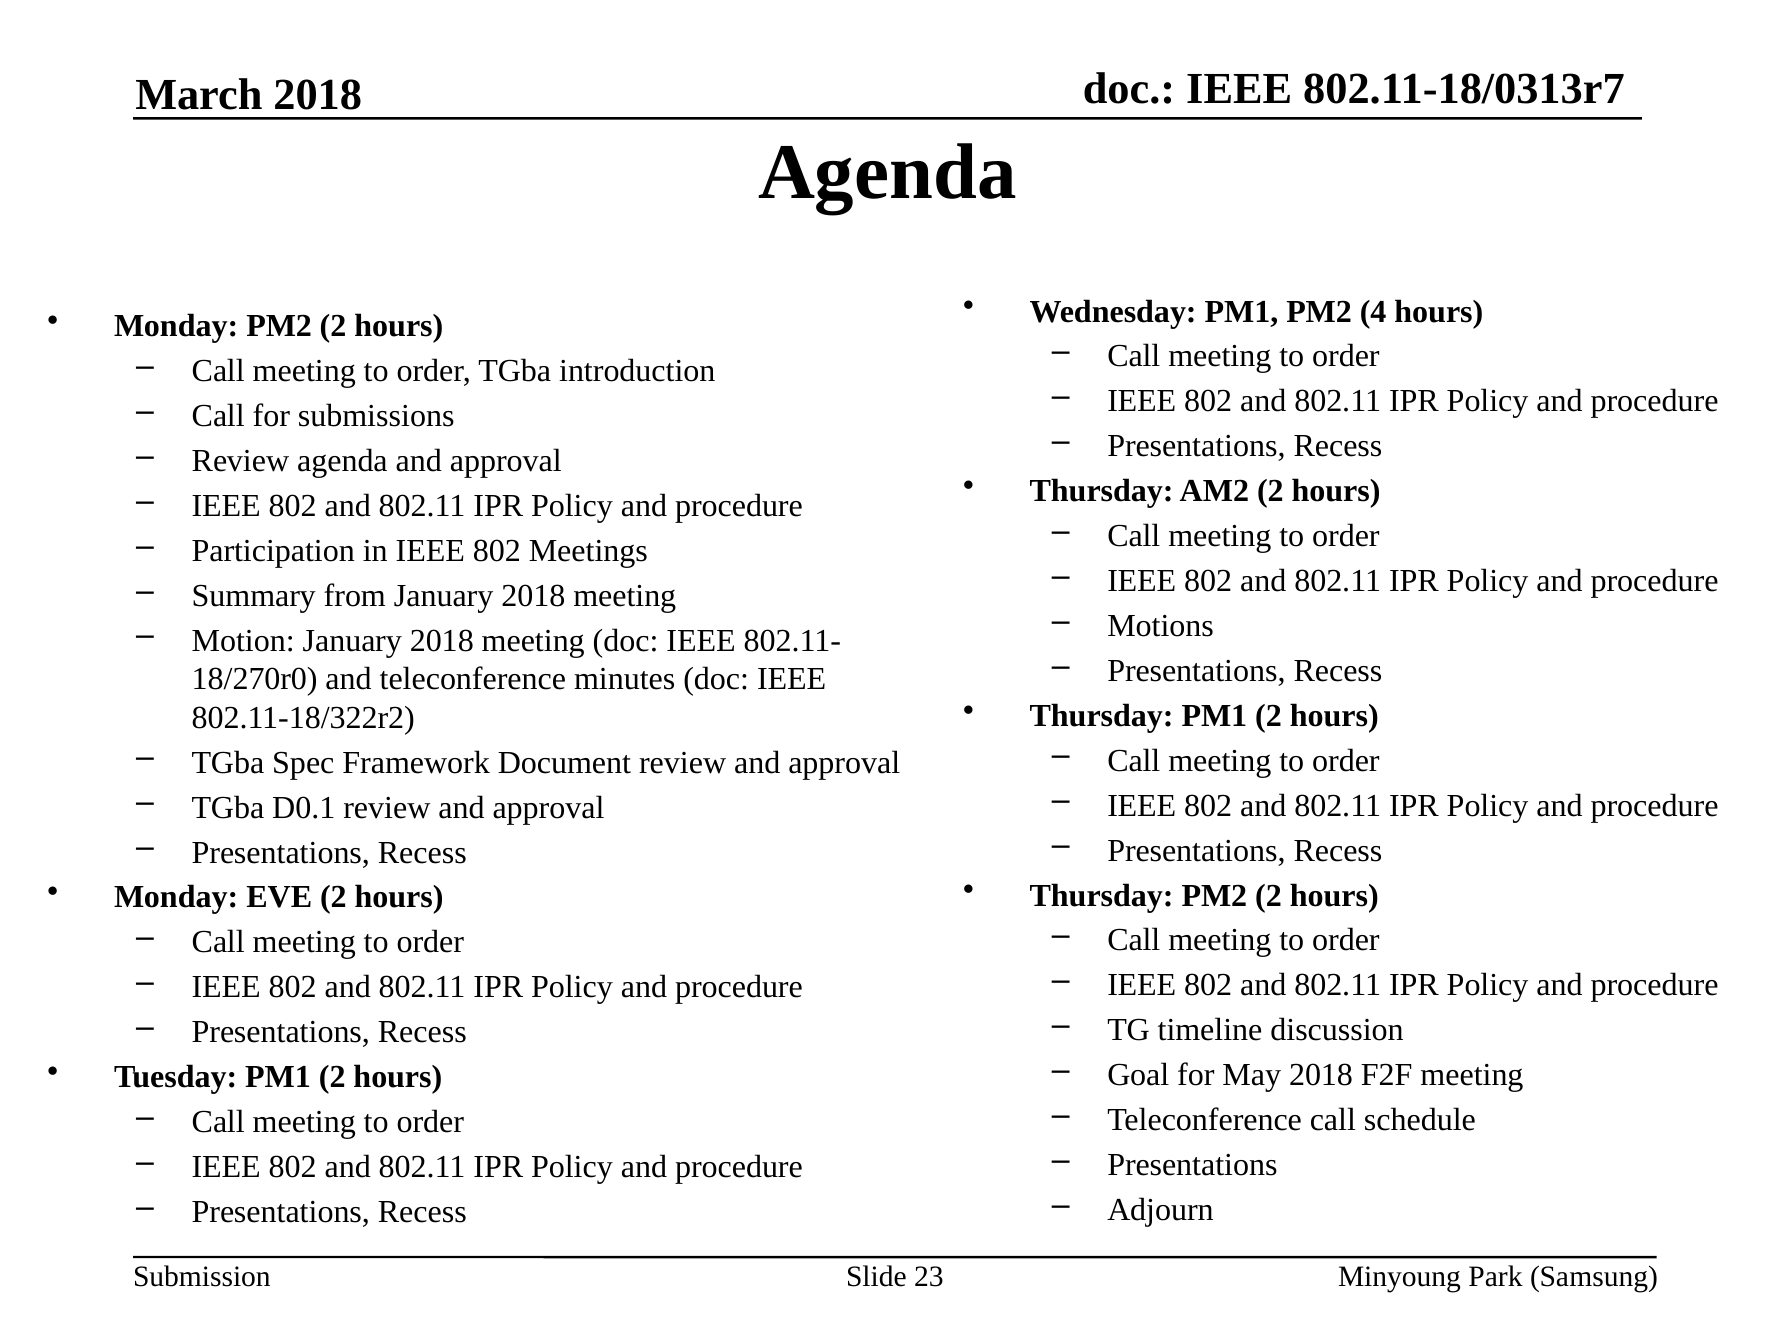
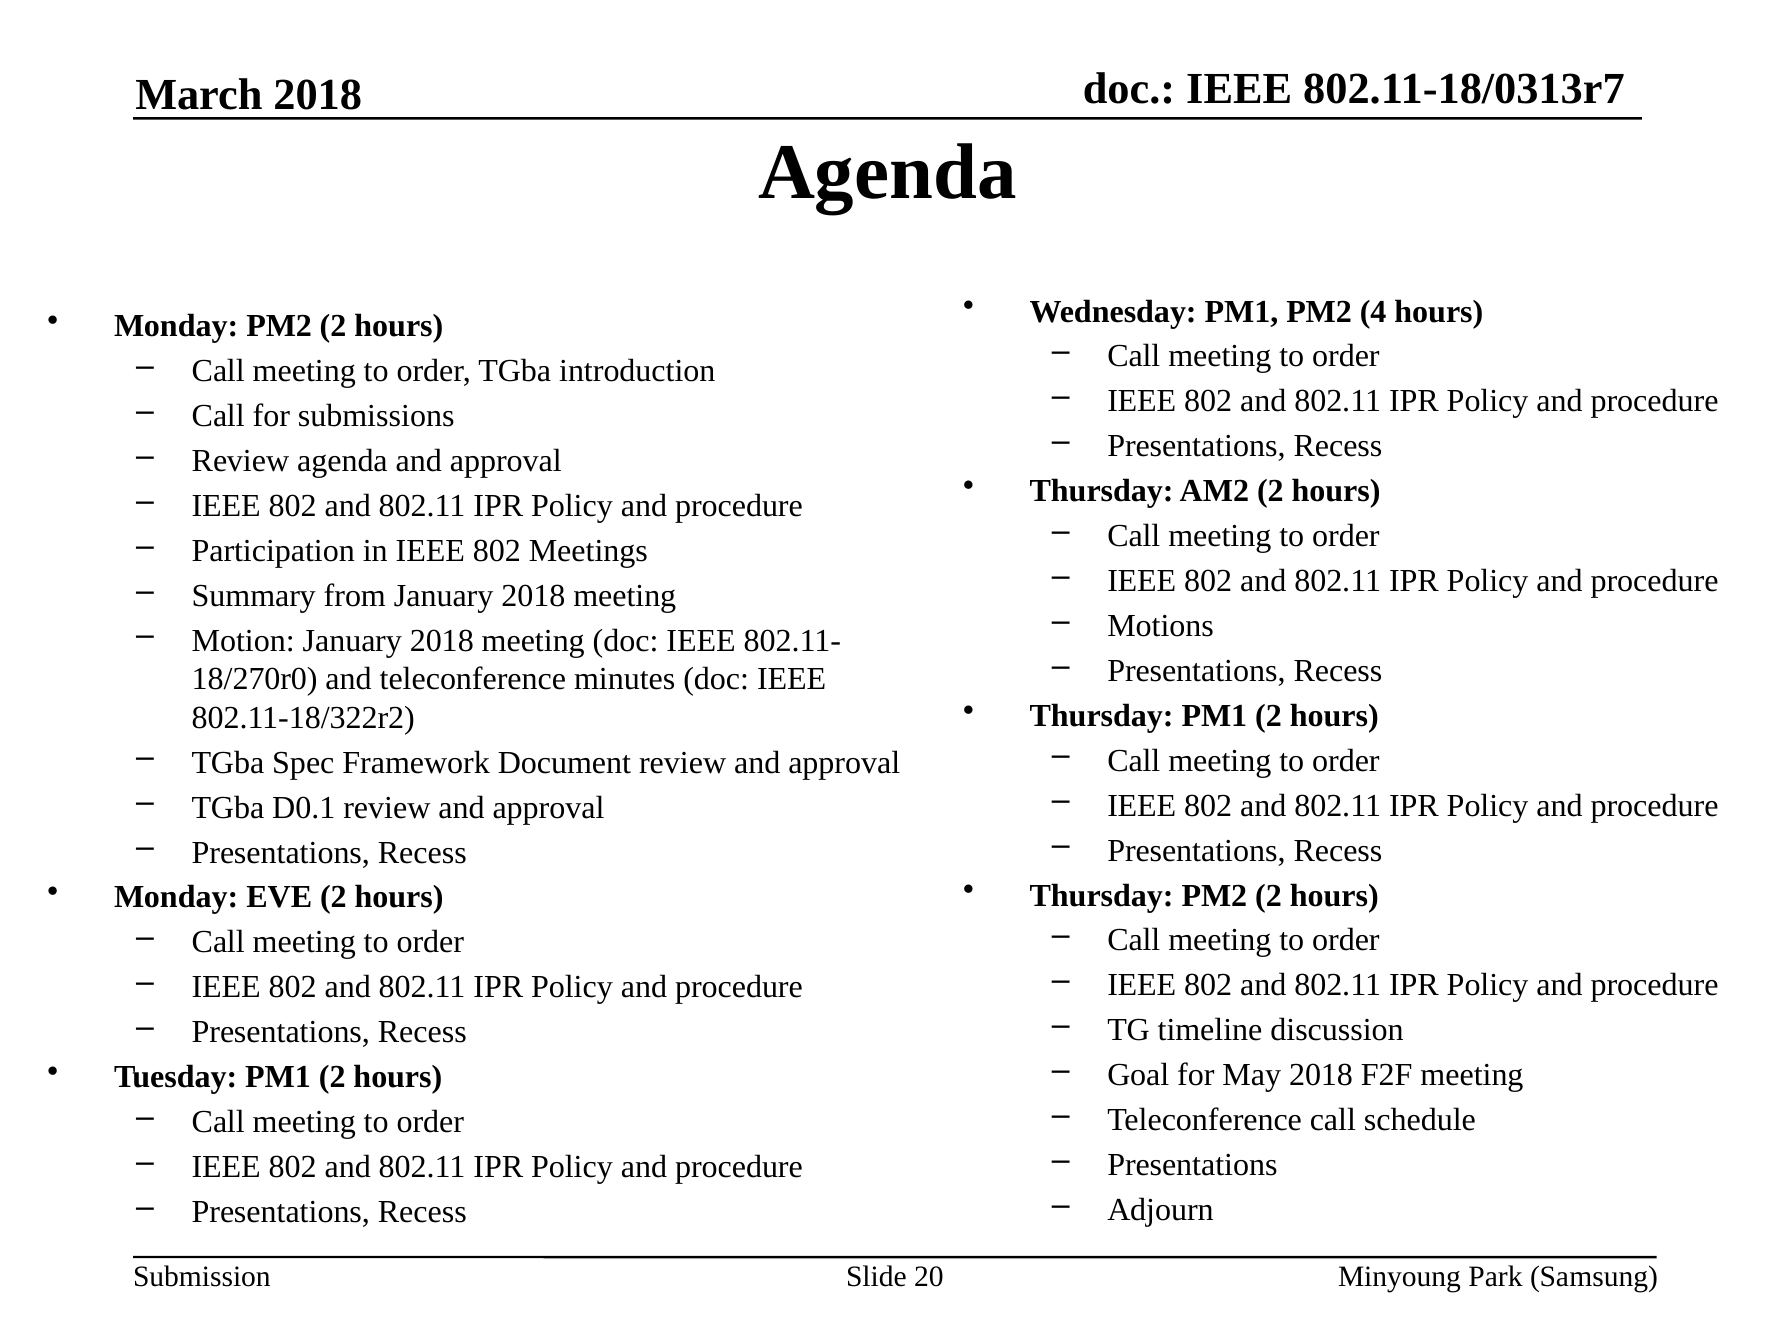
23: 23 -> 20 (929, 1277)
